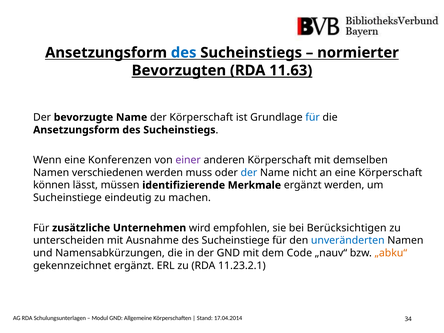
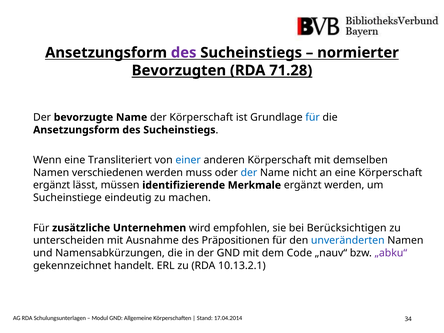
des colour: blue -> purple (184, 53)
11.63: 11.63 -> 71.28 (291, 70)
Konferenzen: Konferenzen -> Transliteriert (120, 160)
einer colour: purple -> blue (188, 160)
können: können -> ergänzt (52, 185)
des Sucheinstiege: Sucheinstiege -> Präpositionen (236, 240)
„abku“ colour: orange -> purple (391, 253)
gekennzeichnet ergänzt: ergänzt -> handelt (134, 266)
11.23.2.1: 11.23.2.1 -> 10.13.2.1 (242, 266)
